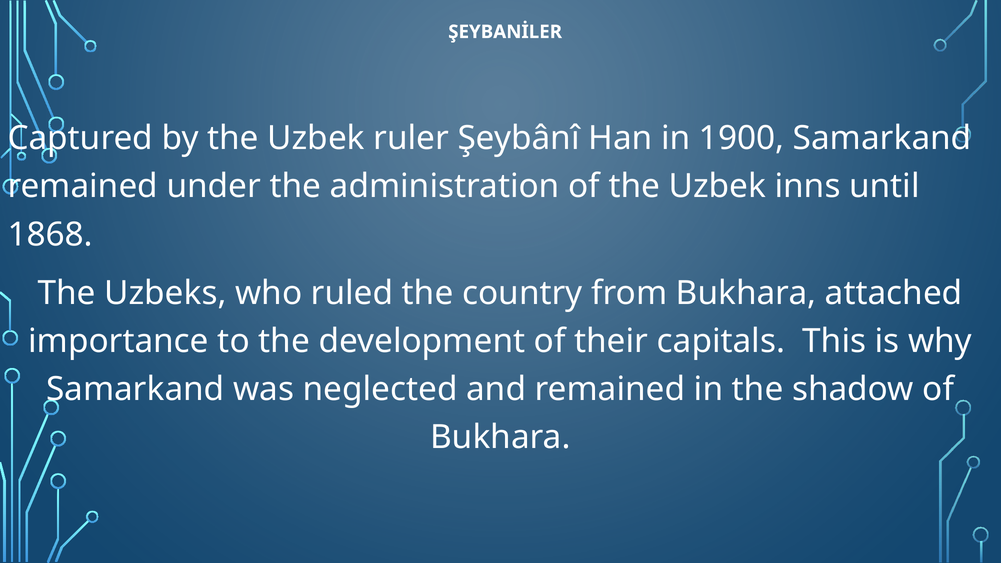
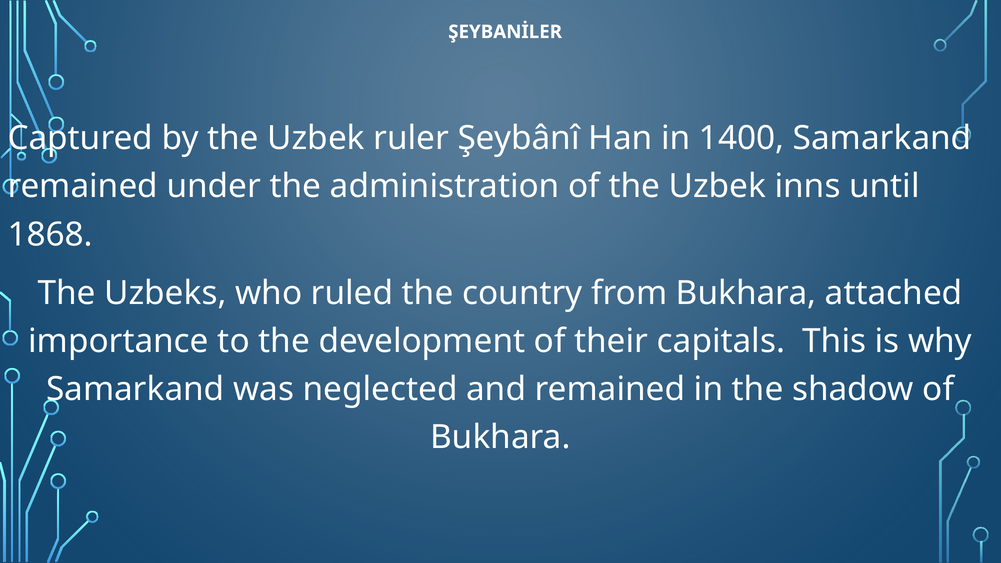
1900: 1900 -> 1400 (742, 138)
